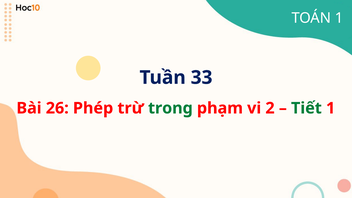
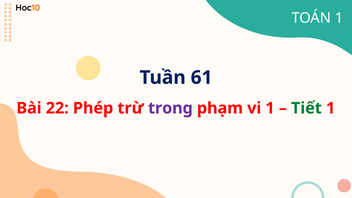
33: 33 -> 61 (202, 78)
26: 26 -> 22 (57, 108)
trong colour: green -> purple (170, 108)
vi 2: 2 -> 1 (270, 108)
